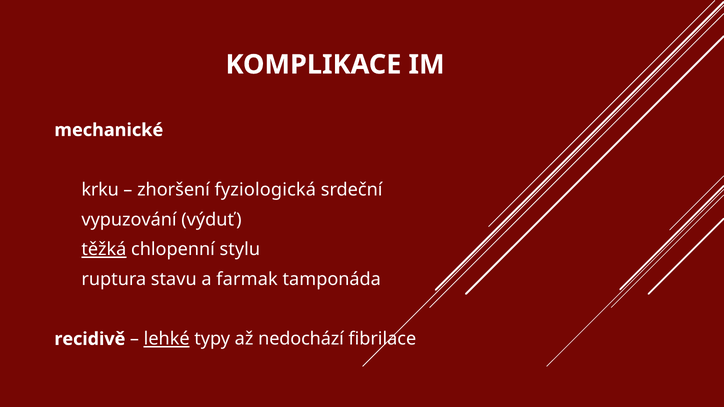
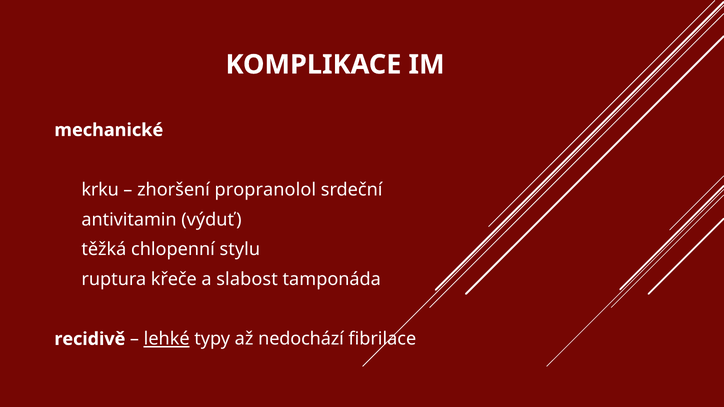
fyziologická: fyziologická -> propranolol (265, 190)
vypuzování: vypuzování -> antivitamin (129, 220)
těžká underline: present -> none (104, 250)
stavu: stavu -> křeče (174, 279)
farmak: farmak -> slabost (247, 279)
